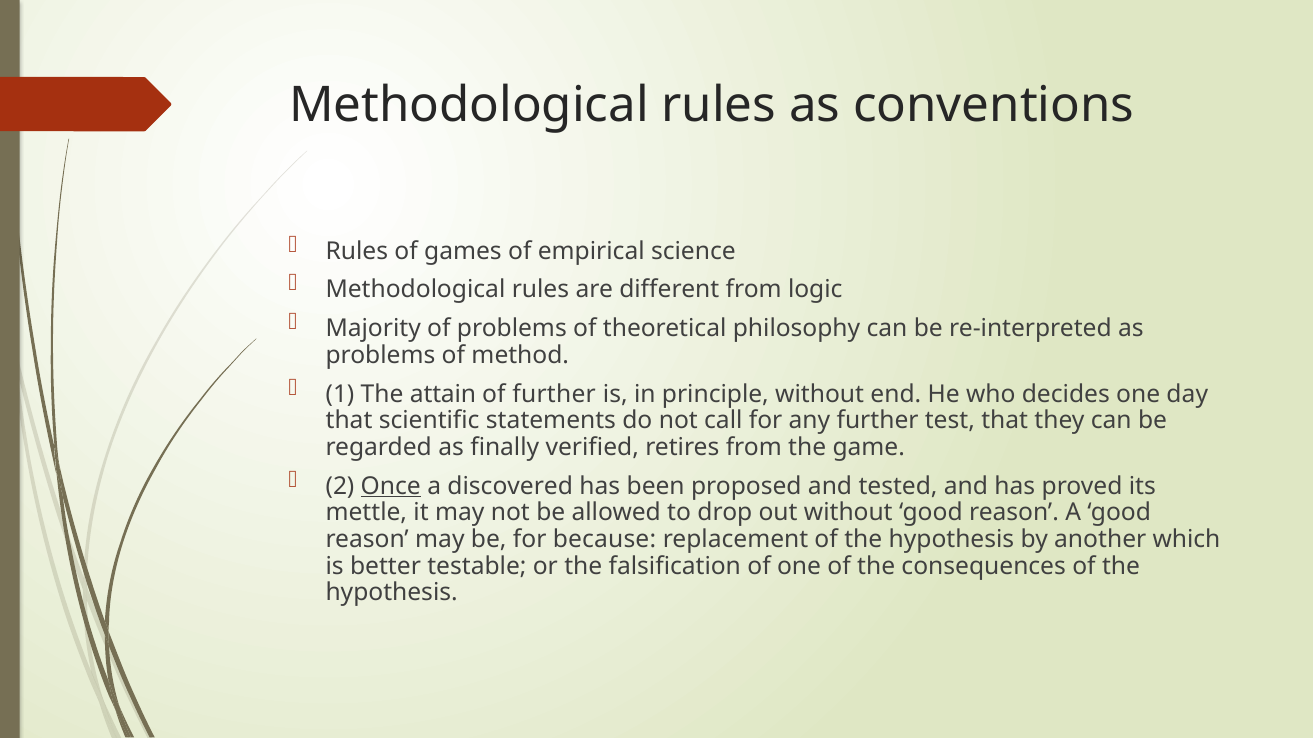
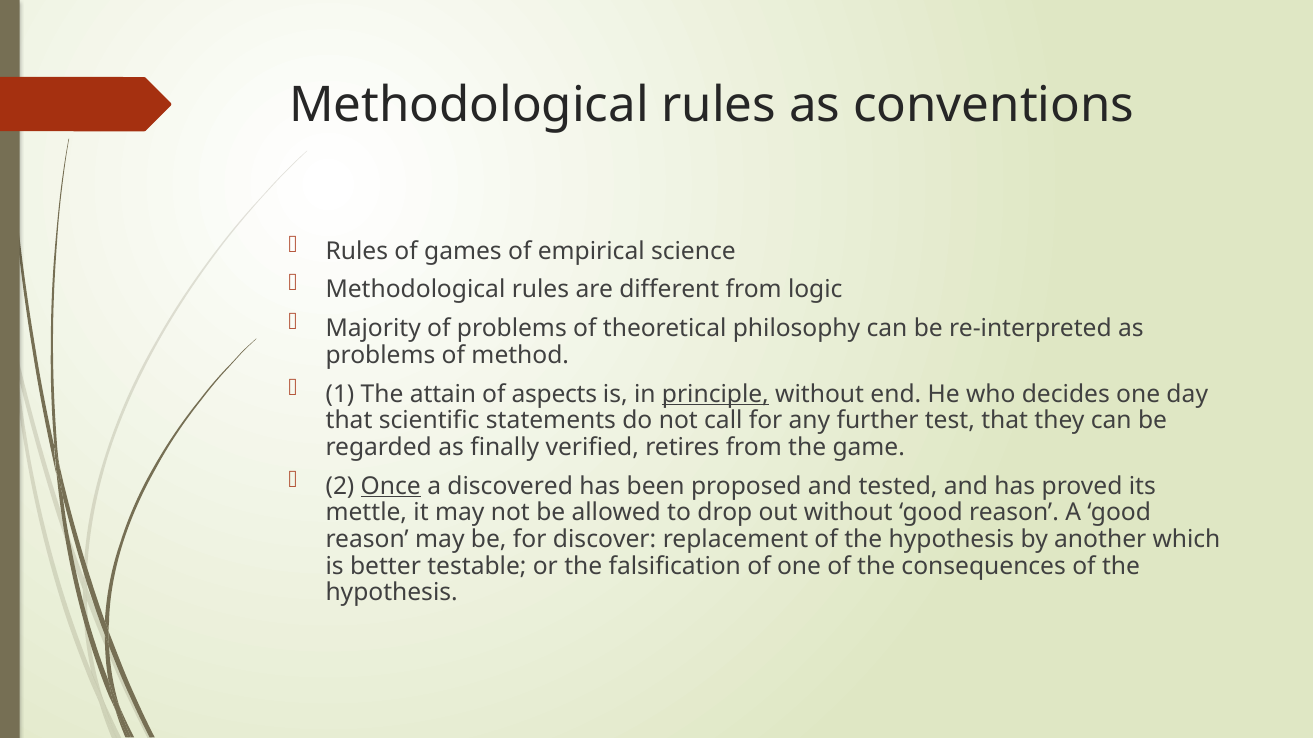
of further: further -> aspects (554, 394)
principle underline: none -> present (715, 394)
because: because -> discover (605, 540)
